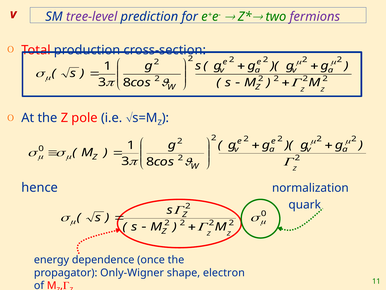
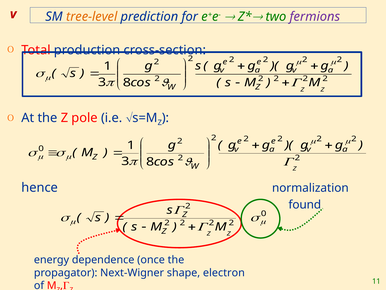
tree-level colour: purple -> orange (92, 17)
quark: quark -> found (305, 204)
Only-Wigner: Only-Wigner -> Next-Wigner (132, 272)
